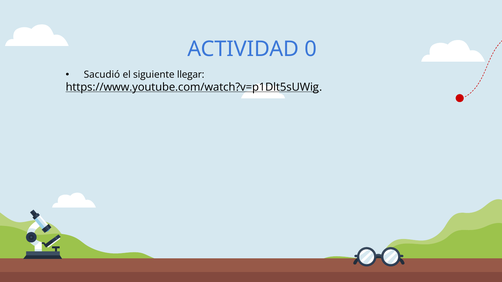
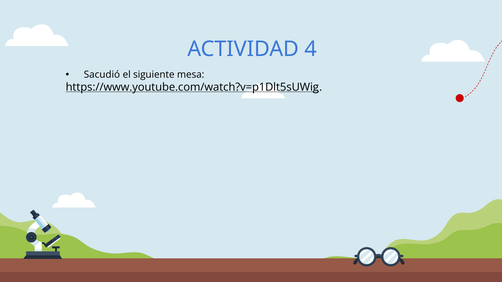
0: 0 -> 4 (311, 49)
llegar: llegar -> mesa (191, 75)
